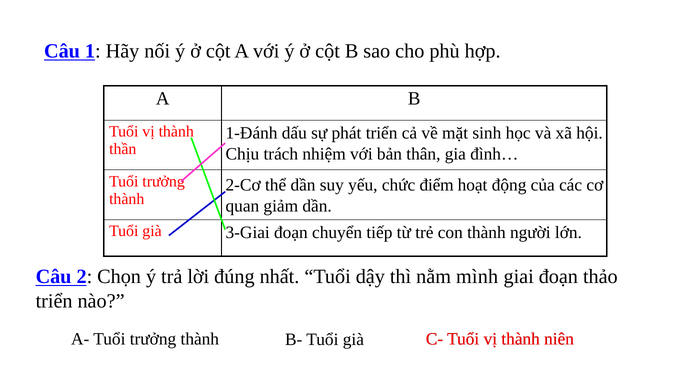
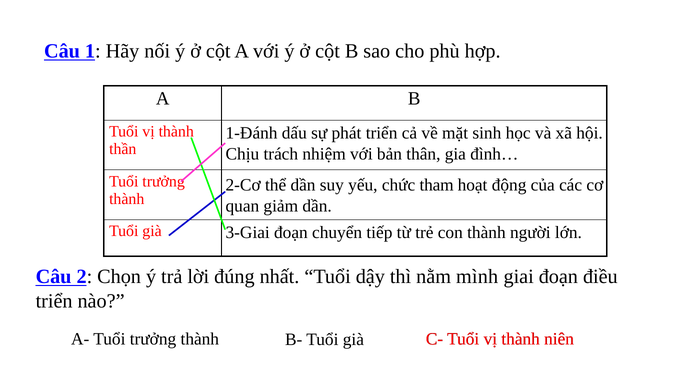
điểm: điểm -> tham (437, 185)
thảo: thảo -> điều (600, 277)
